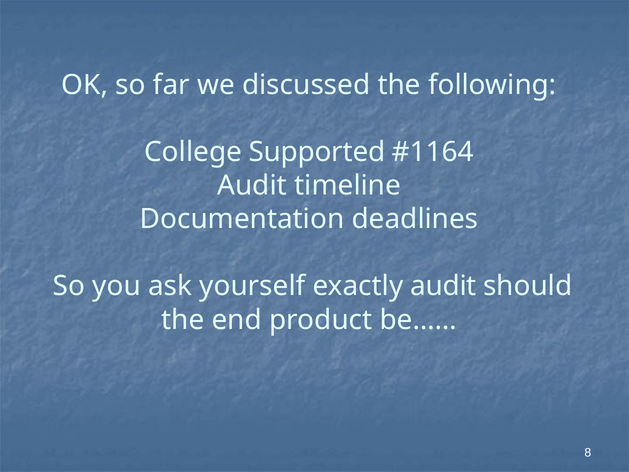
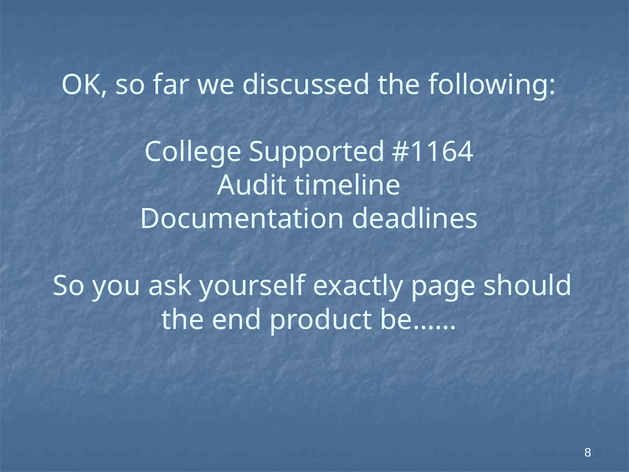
exactly audit: audit -> page (443, 286)
